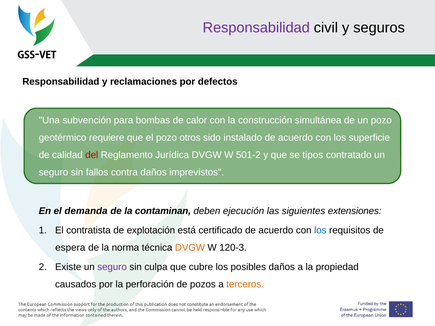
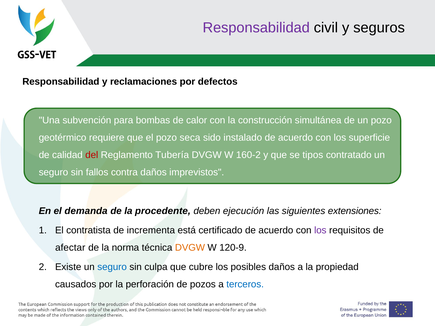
otros: otros -> seca (190, 138)
Jurídica: Jurídica -> Tubería (172, 155)
501-2: 501-2 -> 160-2 (248, 155)
contaminan: contaminan -> procedente (163, 211)
explotación: explotación -> incrementa (151, 230)
los colour: blue -> purple (320, 230)
espera: espera -> afectar (70, 248)
120-3: 120-3 -> 120-9 (233, 248)
seguro colour: purple -> blue (112, 267)
terceros colour: orange -> blue (245, 284)
